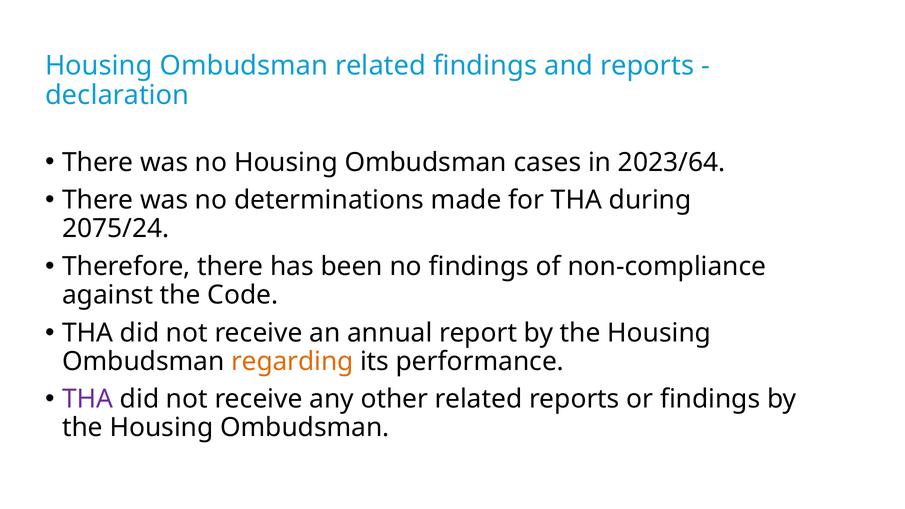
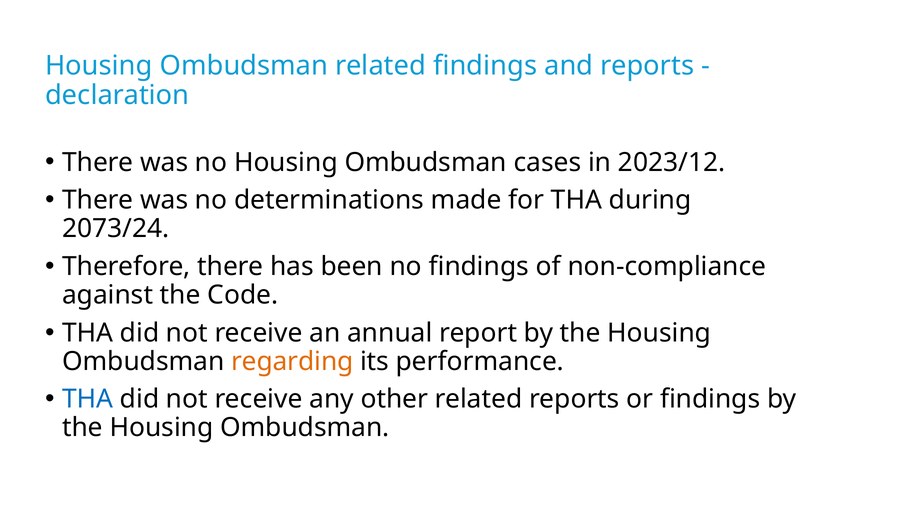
2023/64: 2023/64 -> 2023/12 (672, 162)
2075/24: 2075/24 -> 2073/24 (116, 229)
THA colour: purple -> blue (88, 399)
